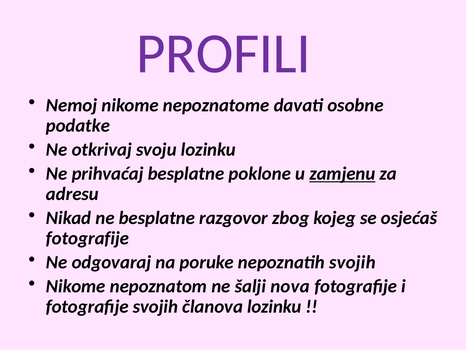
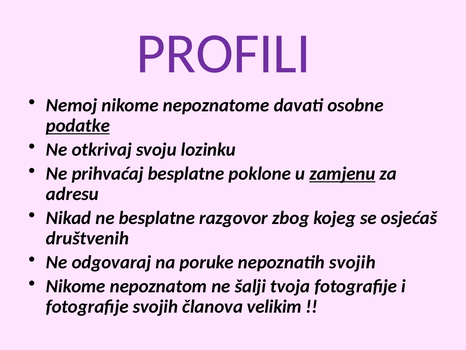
podatke underline: none -> present (78, 126)
fotografije: fotografije -> društvenih (88, 238)
nova: nova -> tvoja (290, 286)
članova lozinku: lozinku -> velikim (274, 306)
